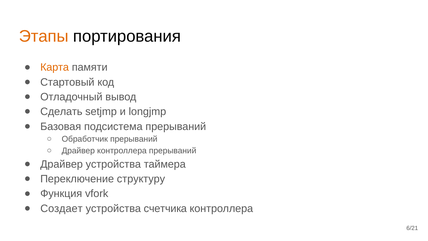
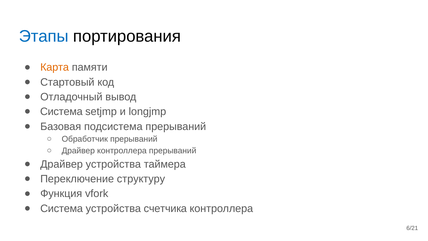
Этапы colour: orange -> blue (44, 36)
Сделать: Сделать -> Система (61, 112)
Создает: Создает -> Система (62, 208)
